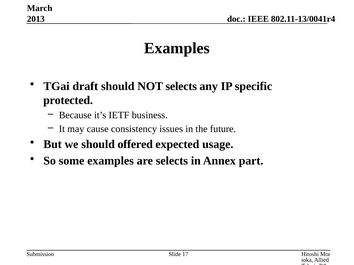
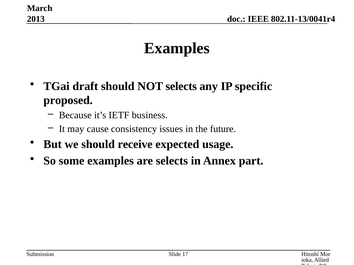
protected: protected -> proposed (68, 101)
offered: offered -> receive (135, 145)
